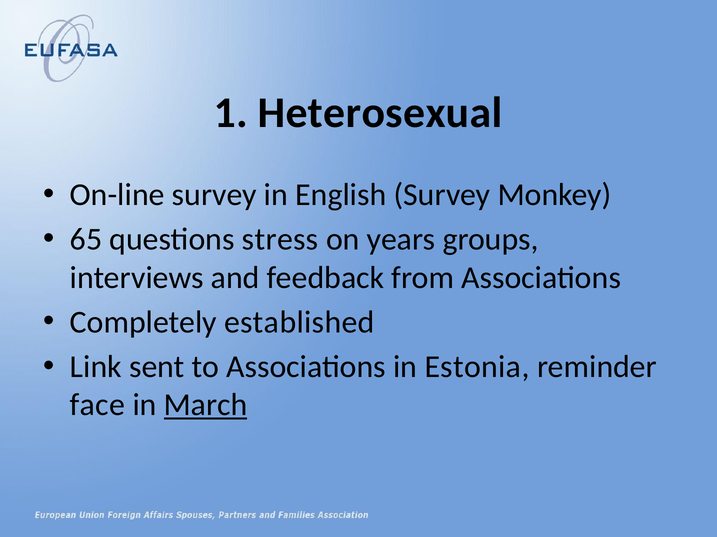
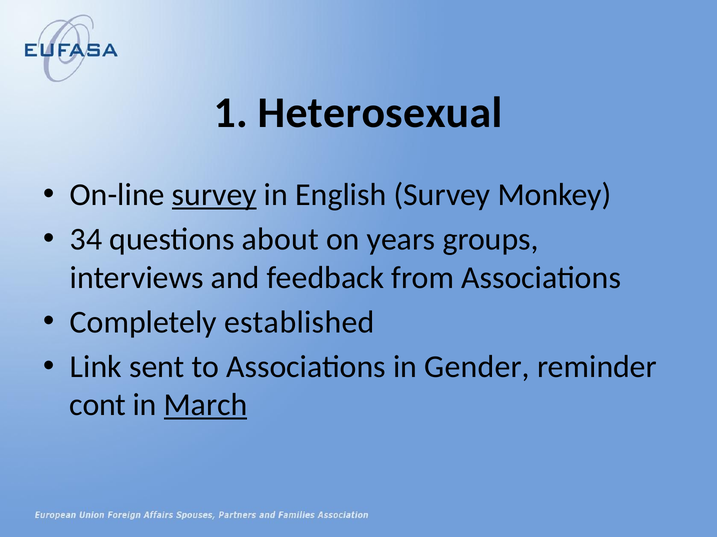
survey underline: none -> present (214, 195)
65: 65 -> 34 (86, 240)
stress: stress -> about (280, 240)
Estonia: Estonia -> Gender (477, 367)
face: face -> cont (98, 405)
